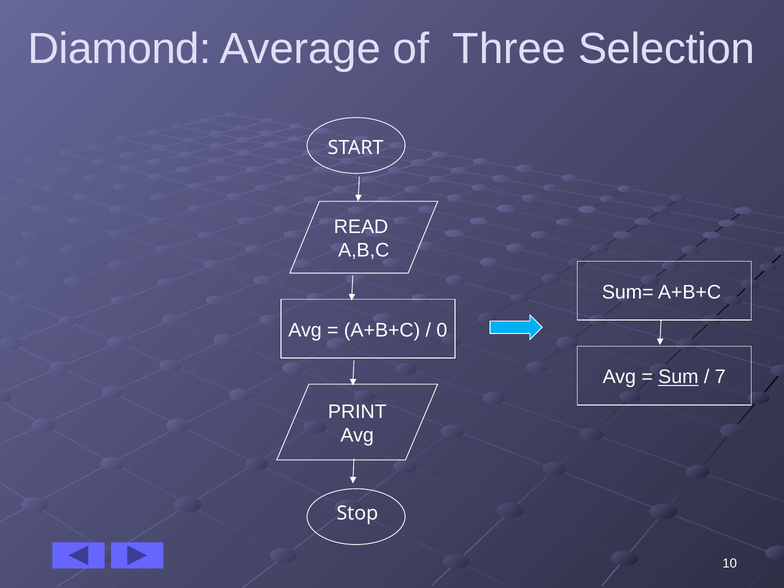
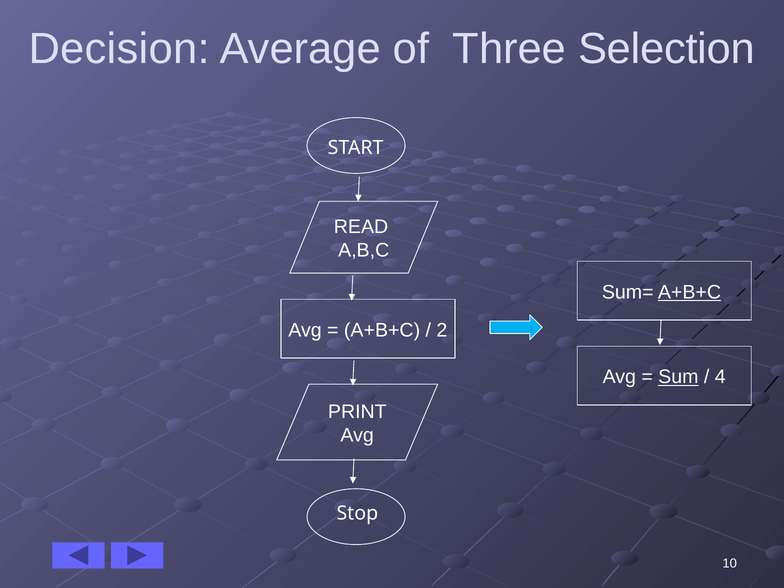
Diamond: Diamond -> Decision (119, 49)
A+B+C underline: none -> present (690, 292)
0: 0 -> 2 (442, 330)
7: 7 -> 4 (720, 377)
